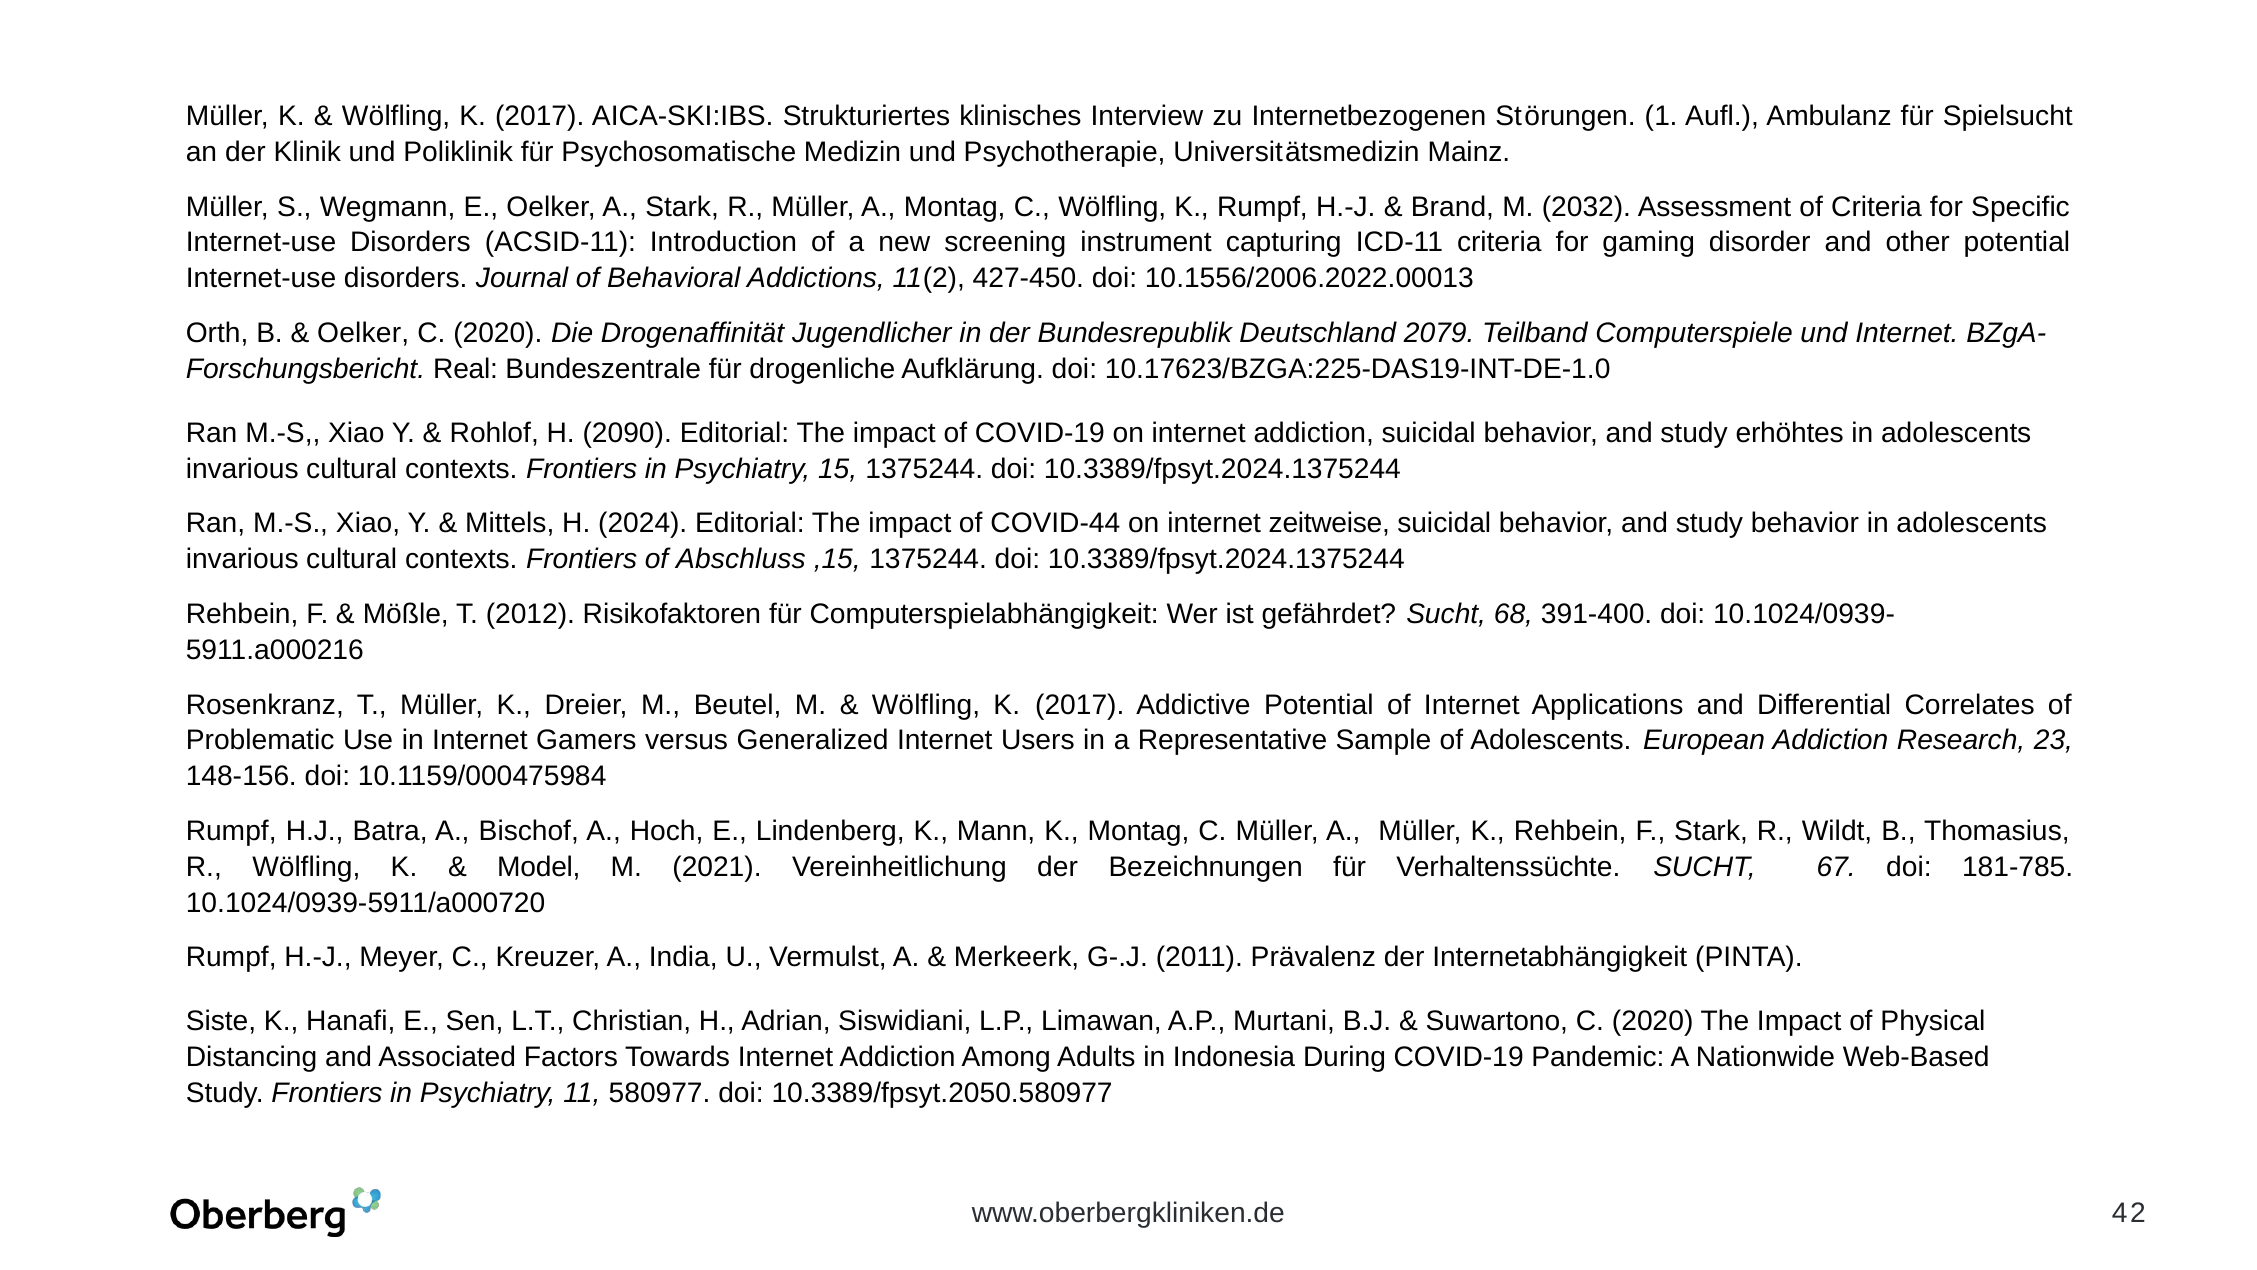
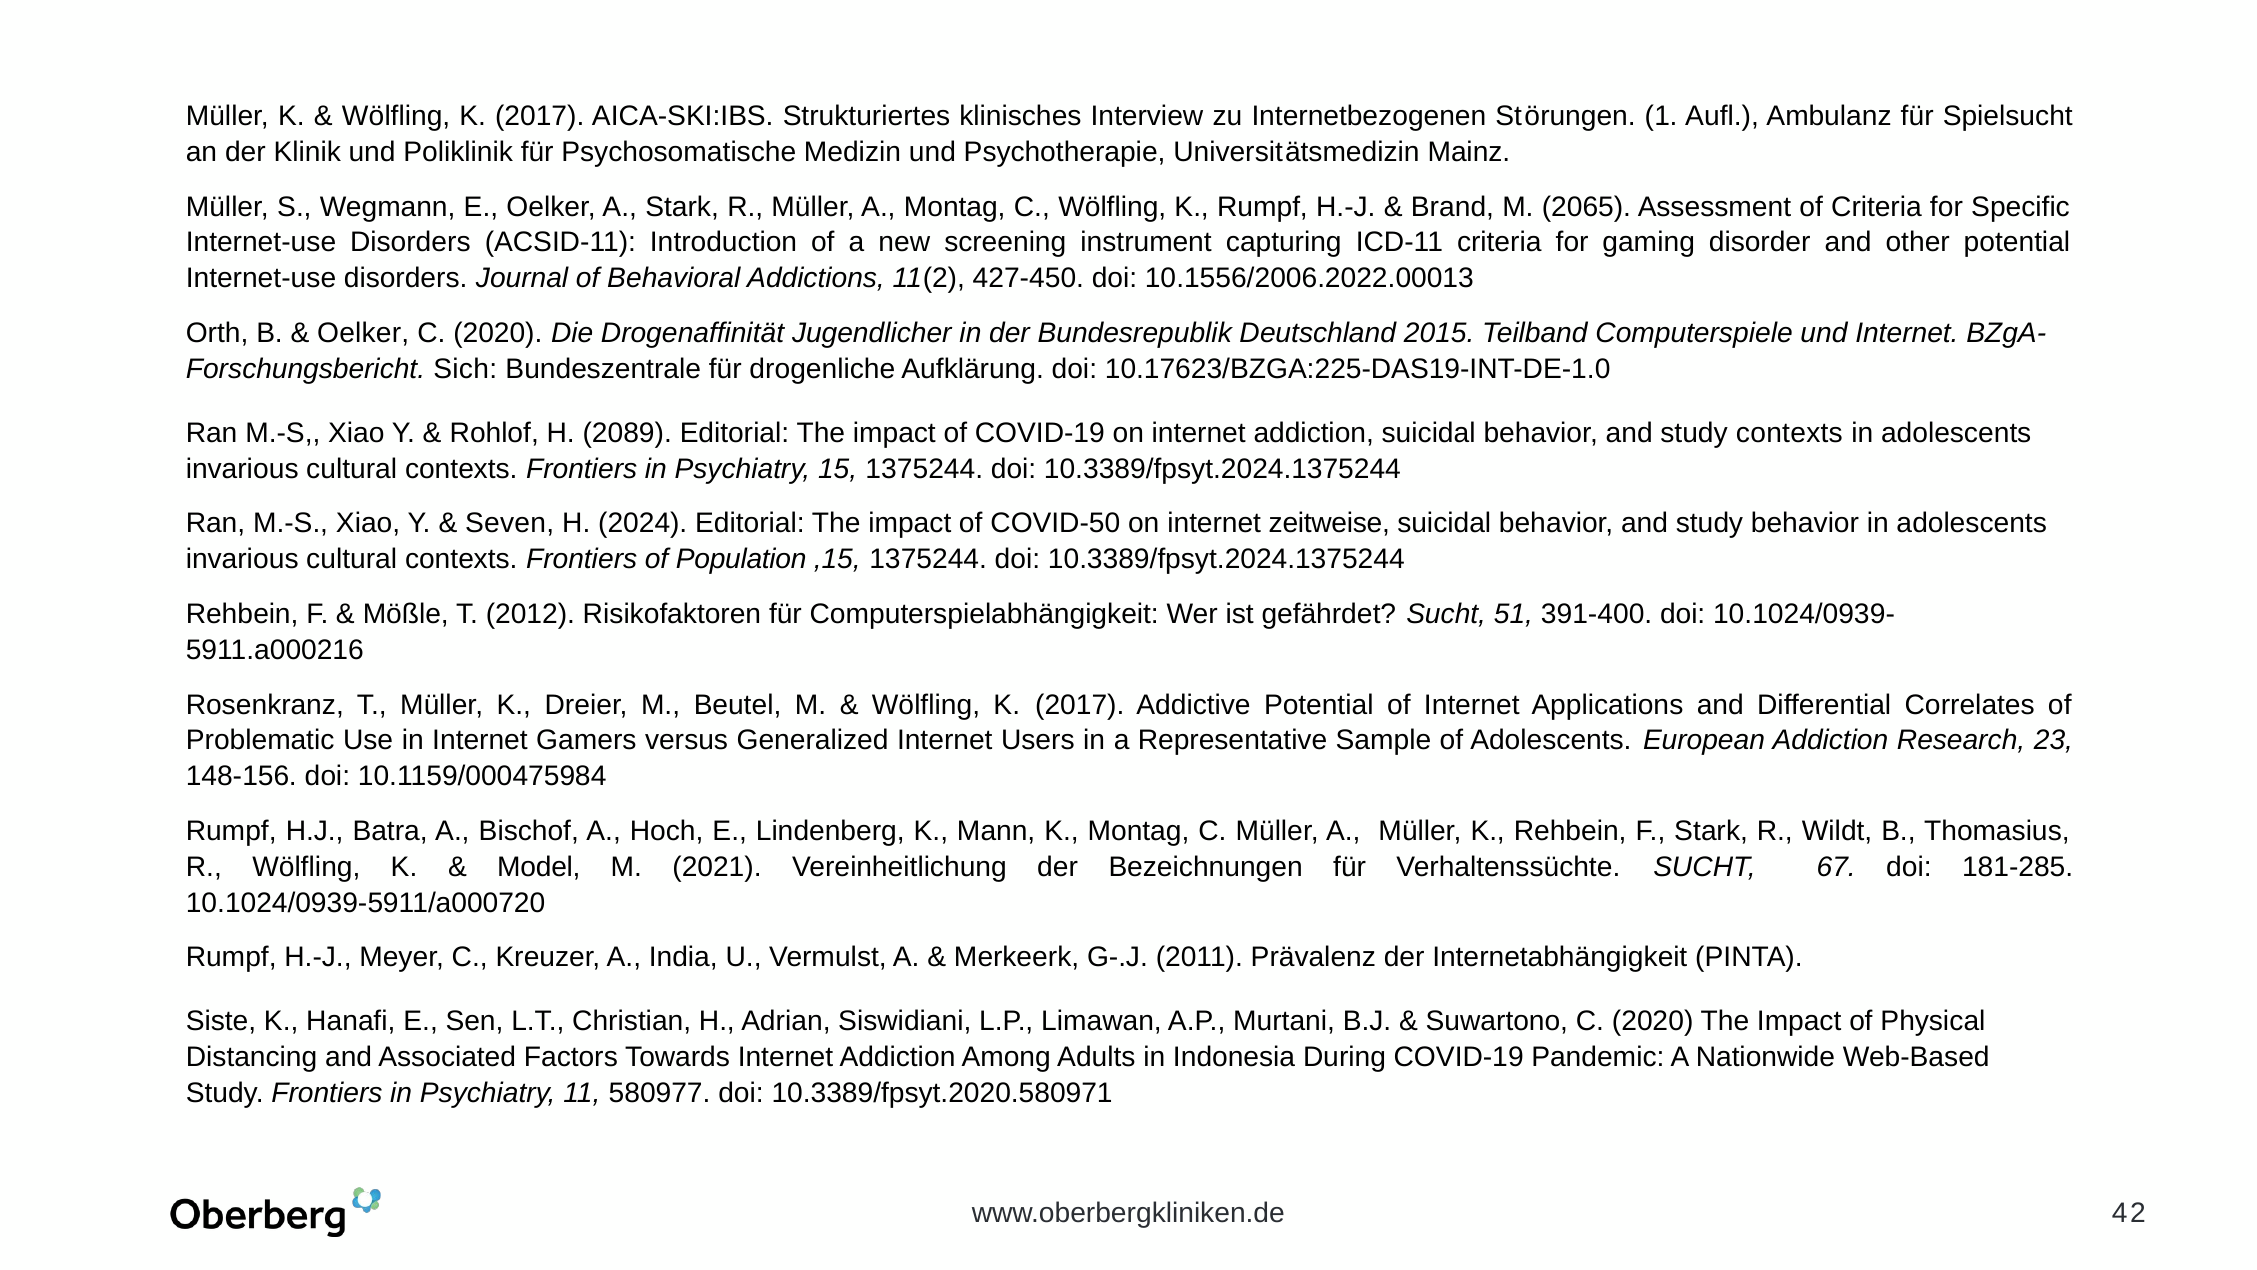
2032: 2032 -> 2065 (1586, 207)
2079: 2079 -> 2015 (1439, 333)
Real: Real -> Sich (465, 369)
2090: 2090 -> 2089 (627, 433)
study erhöhtes: erhöhtes -> contexts (1789, 433)
Mittels: Mittels -> Seven (510, 523)
COVID-44: COVID-44 -> COVID-50 (1055, 523)
Abschluss: Abschluss -> Population (741, 559)
68: 68 -> 51 (1513, 614)
181-785: 181-785 -> 181-285 (2018, 867)
10.3389/fpsyt.2050.580977: 10.3389/fpsyt.2050.580977 -> 10.3389/fpsyt.2020.580971 (942, 1093)
